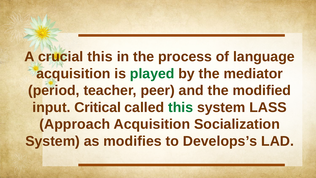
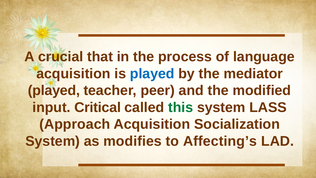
crucial this: this -> that (100, 57)
played colour: green -> blue (152, 74)
period: period -> played (54, 90)
Develops’s: Develops’s -> Affecting’s (220, 141)
